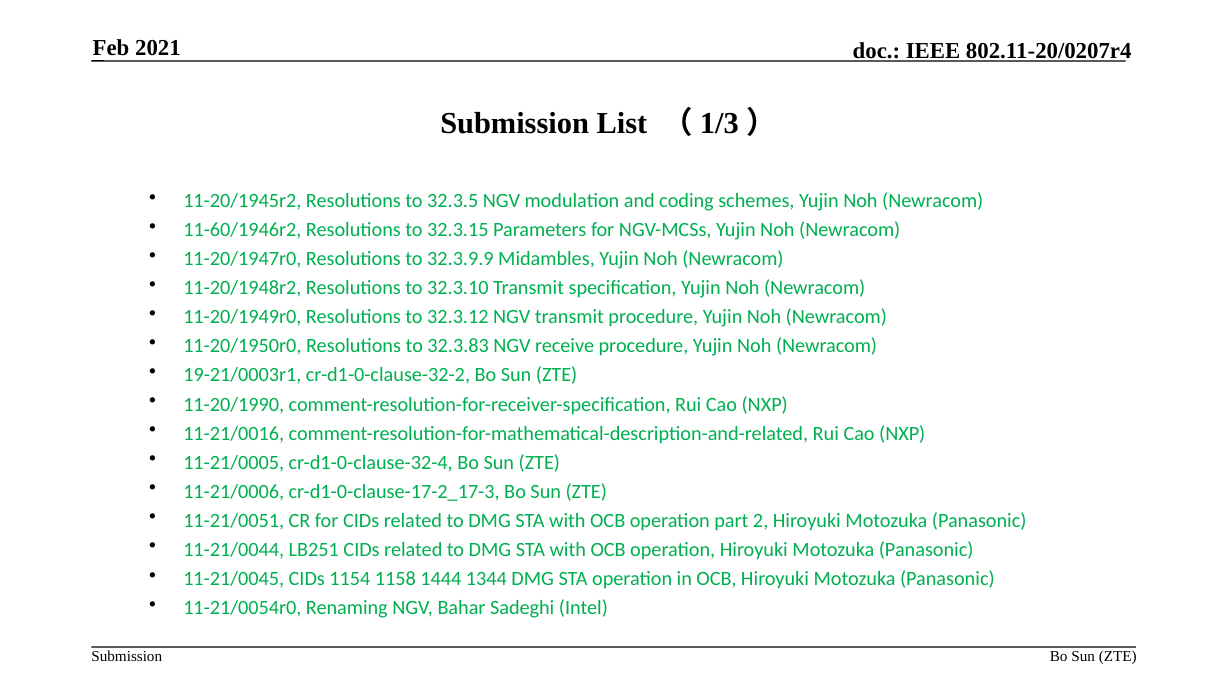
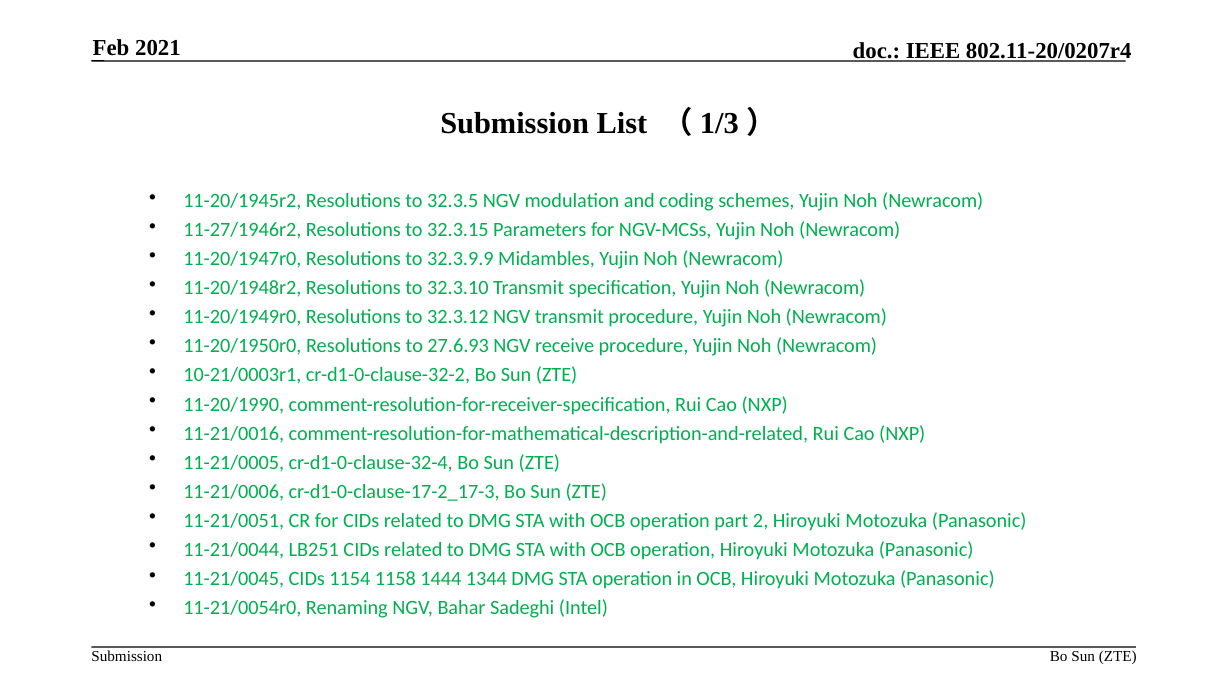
11-60/1946r2: 11-60/1946r2 -> 11-27/1946r2 (242, 230)
32.3.83: 32.3.83 -> 27.6.93 (458, 346)
19-21/0003r1: 19-21/0003r1 -> 10-21/0003r1 (242, 375)
